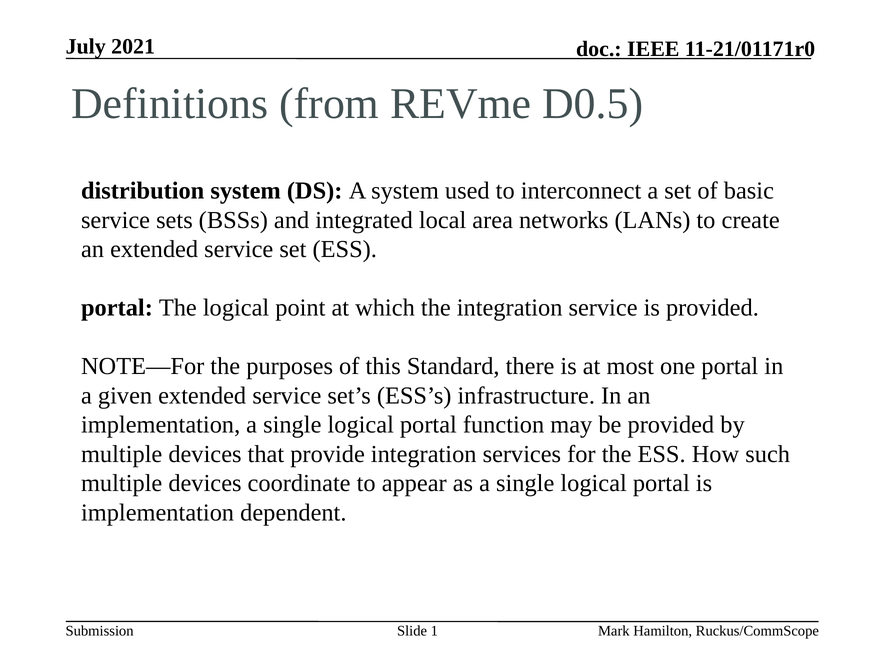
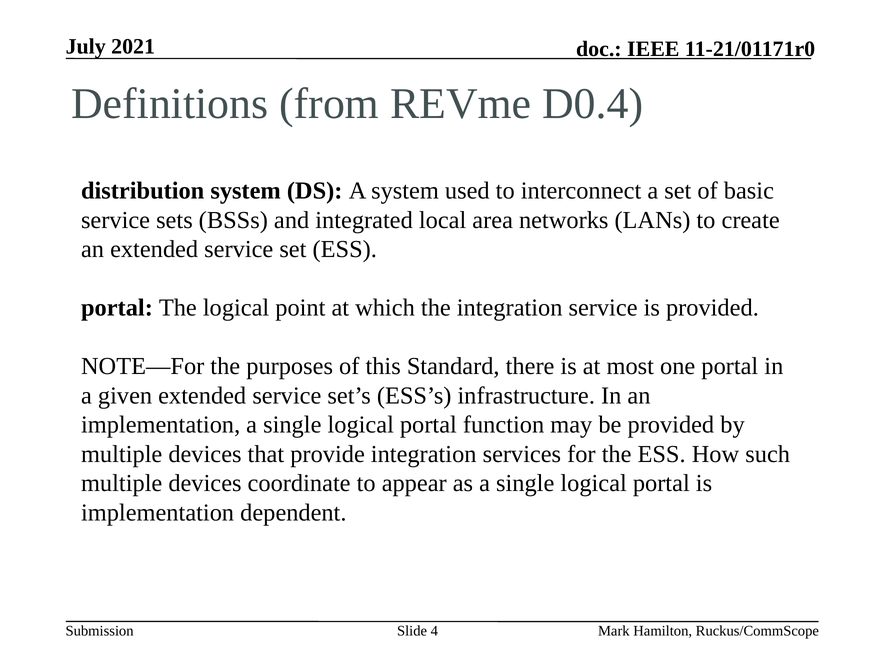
D0.5: D0.5 -> D0.4 (593, 104)
1: 1 -> 4 (434, 630)
